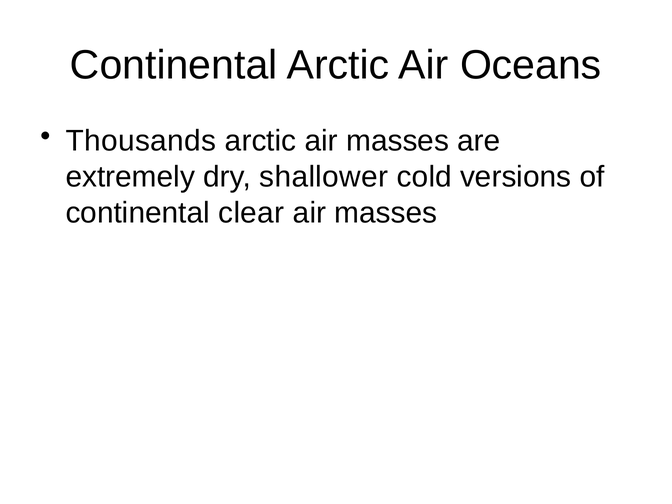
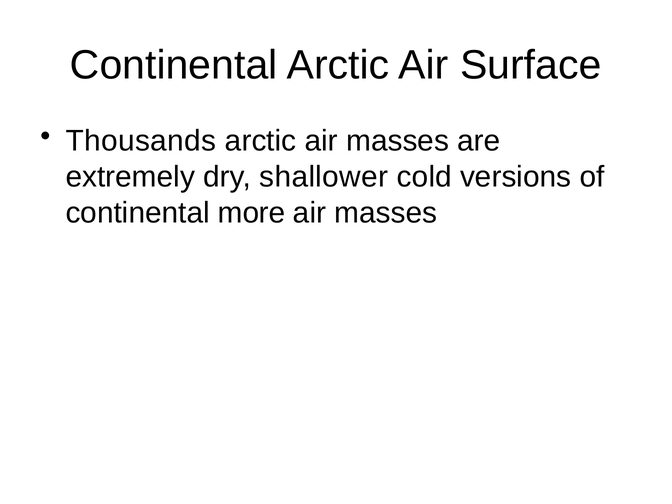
Oceans: Oceans -> Surface (531, 65)
clear: clear -> more (252, 213)
